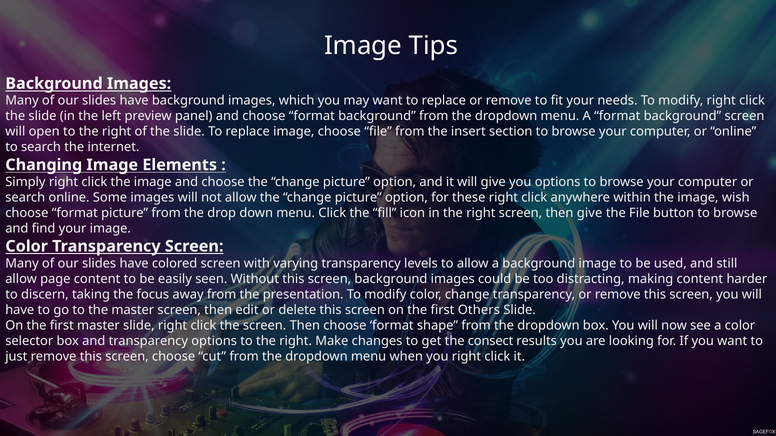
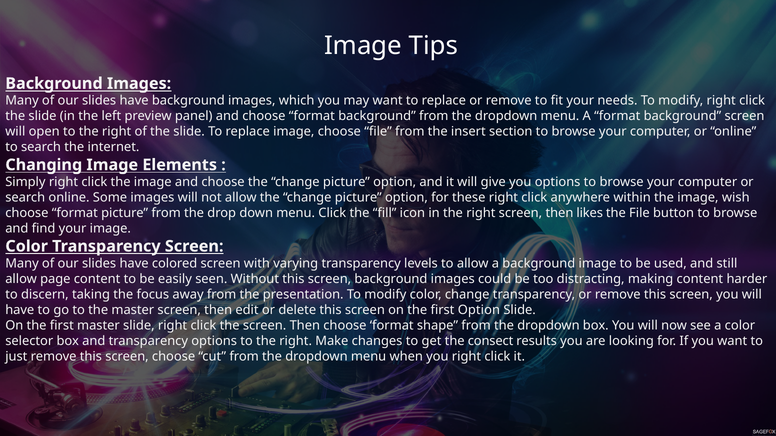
then give: give -> likes (590, 213)
first Others: Others -> Option (479, 310)
